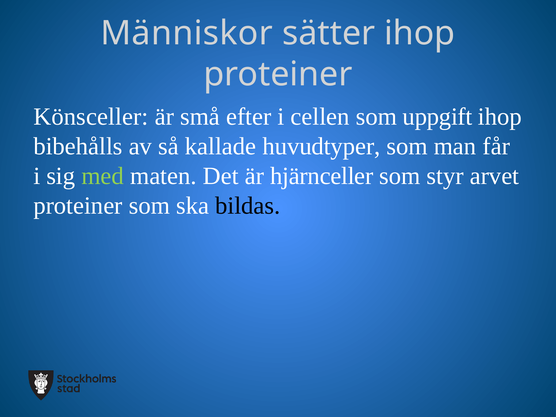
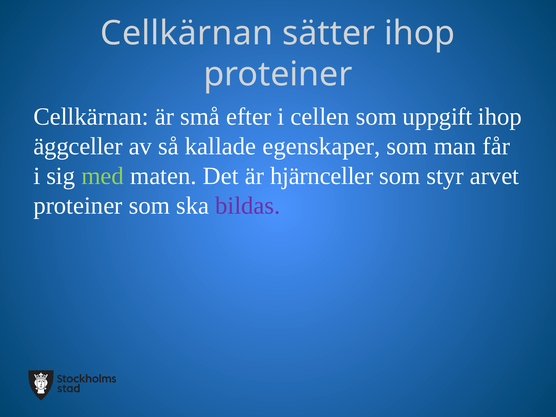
Människor: Människor -> Cellkärnan (187, 33)
Könsceller: Könsceller -> Cellkärnan (91, 117)
bibehålls: bibehålls -> äggceller (78, 146)
huvudtyper: huvudtyper -> egenskaper (321, 146)
bildas colour: black -> purple (248, 206)
